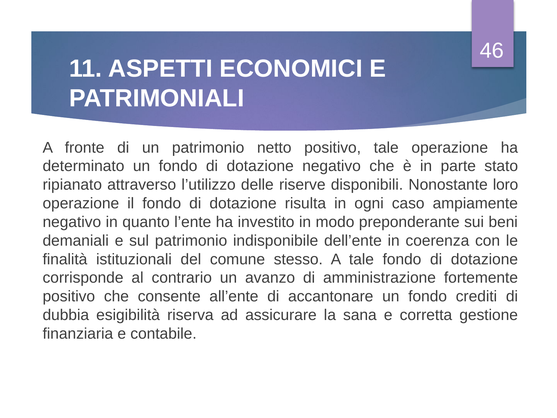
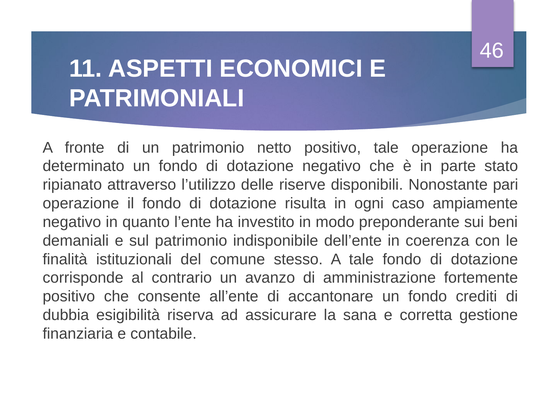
loro: loro -> pari (506, 185)
